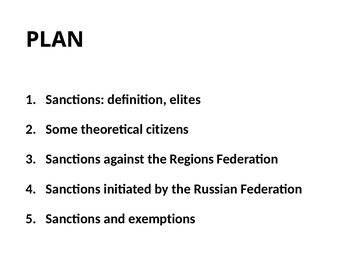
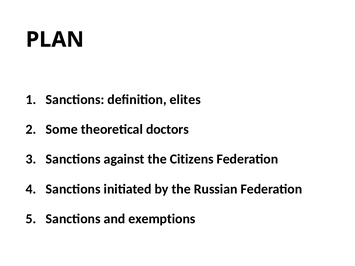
citizens: citizens -> doctors (167, 130)
Regions: Regions -> Citizens (192, 159)
